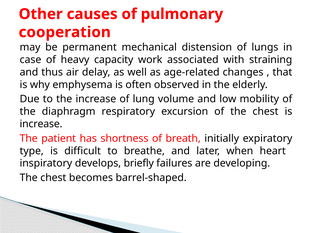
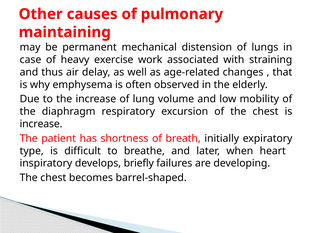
cooperation: cooperation -> maintaining (65, 32)
capacity: capacity -> exercise (114, 60)
